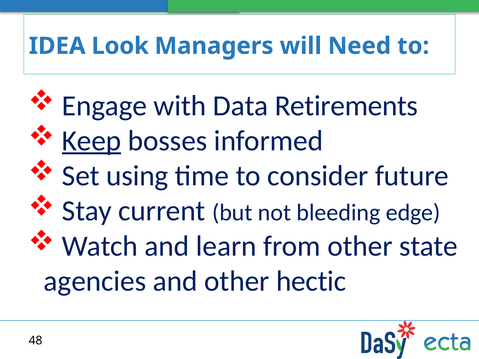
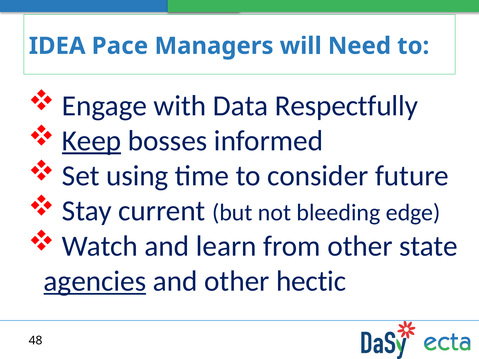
Look: Look -> Pace (120, 46)
Retirements: Retirements -> Respectfully (346, 106)
agencies underline: none -> present (95, 281)
